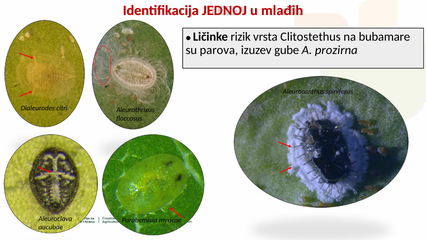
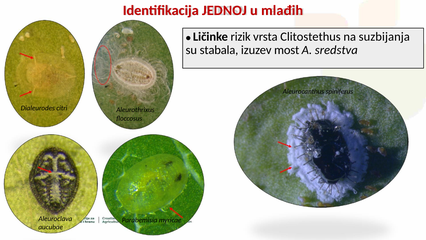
bubamare: bubamare -> suzbijanja (384, 37)
parova: parova -> stabala (219, 50)
gube: gube -> most (287, 50)
prozirna: prozirna -> sredstva (336, 50)
